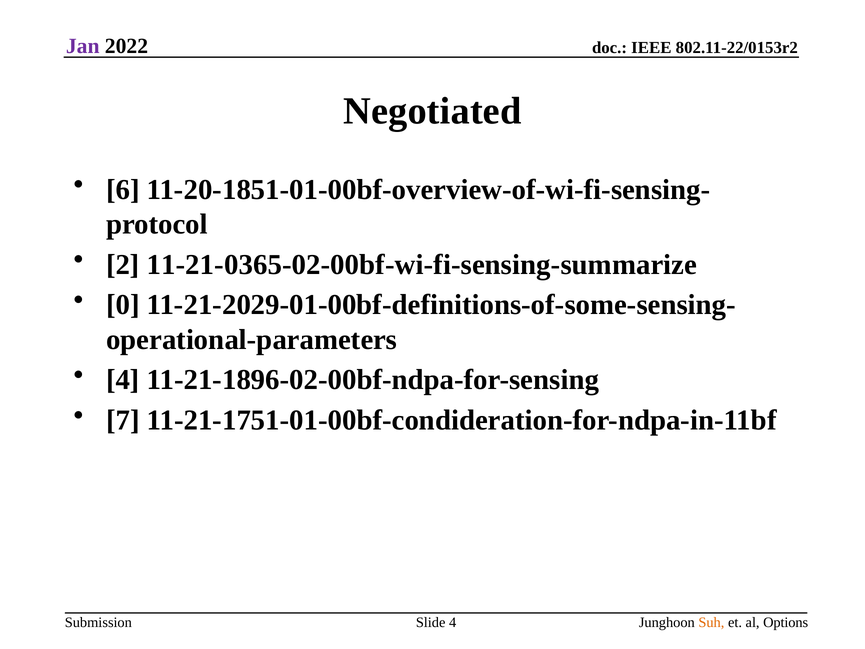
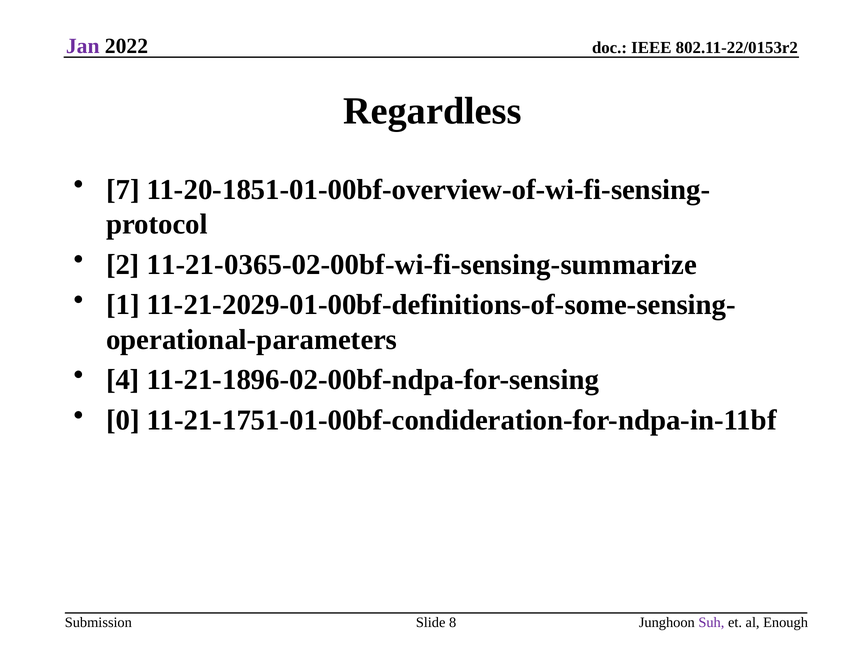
Negotiated: Negotiated -> Regardless (432, 111)
6: 6 -> 7 (123, 189)
0: 0 -> 1 (123, 305)
7: 7 -> 0 (123, 420)
Slide 4: 4 -> 8 (453, 622)
Suh colour: orange -> purple (711, 622)
Options: Options -> Enough (786, 622)
